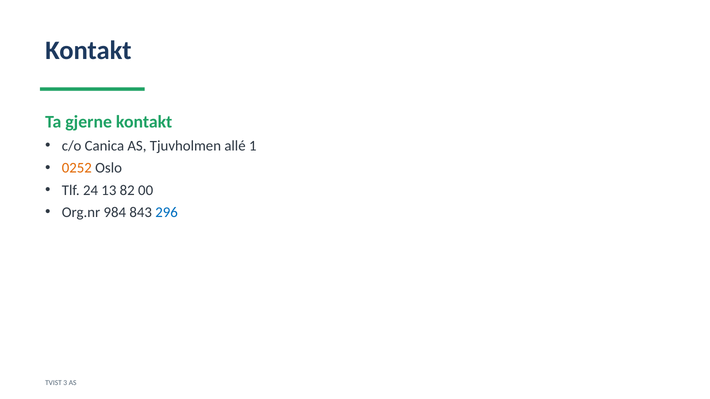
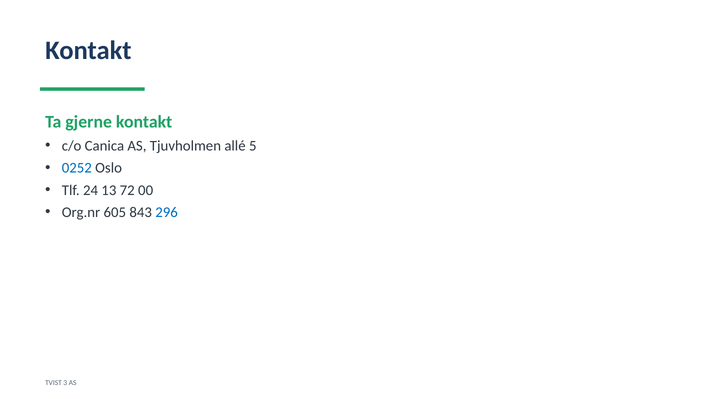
1: 1 -> 5 (253, 146)
0252 colour: orange -> blue (77, 168)
82: 82 -> 72 (127, 190)
984: 984 -> 605 (115, 213)
